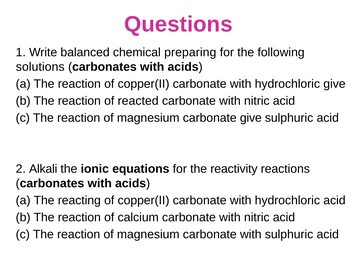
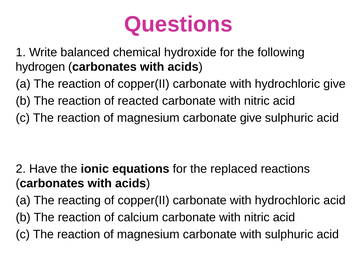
preparing: preparing -> hydroxide (190, 52)
solutions: solutions -> hydrogen (40, 67)
Alkali: Alkali -> Have (43, 168)
reactivity: reactivity -> replaced (234, 168)
